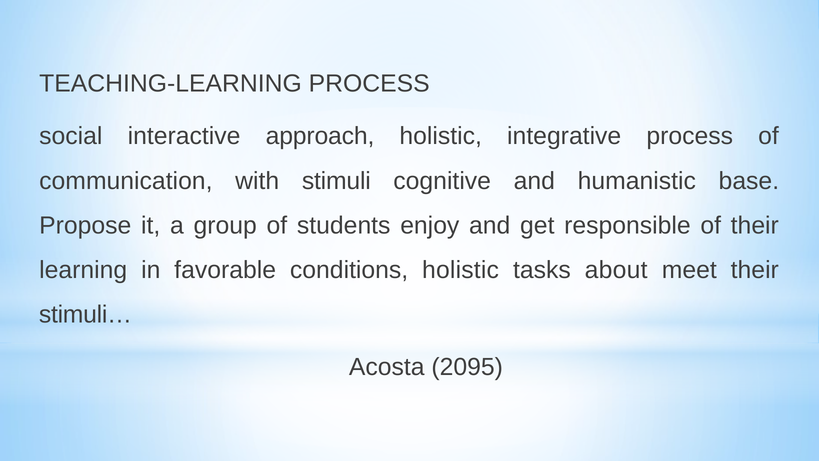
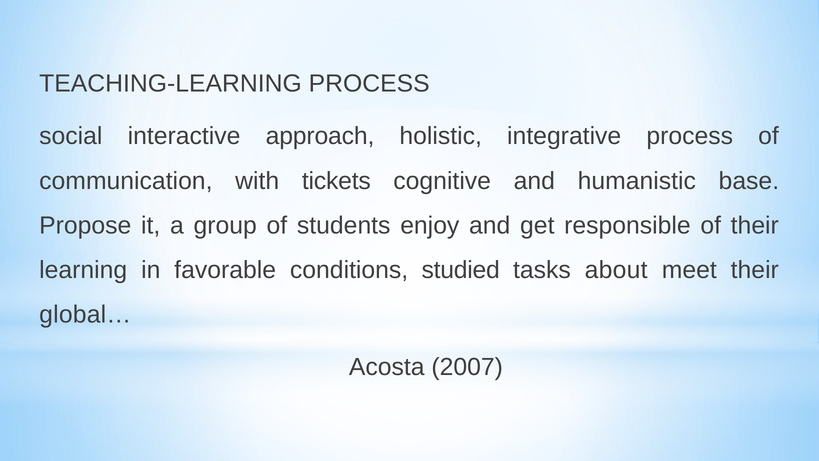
stimuli: stimuli -> tickets (336, 181)
conditions holistic: holistic -> studied (461, 270)
stimuli…: stimuli… -> global… (85, 314)
2095: 2095 -> 2007 (467, 367)
